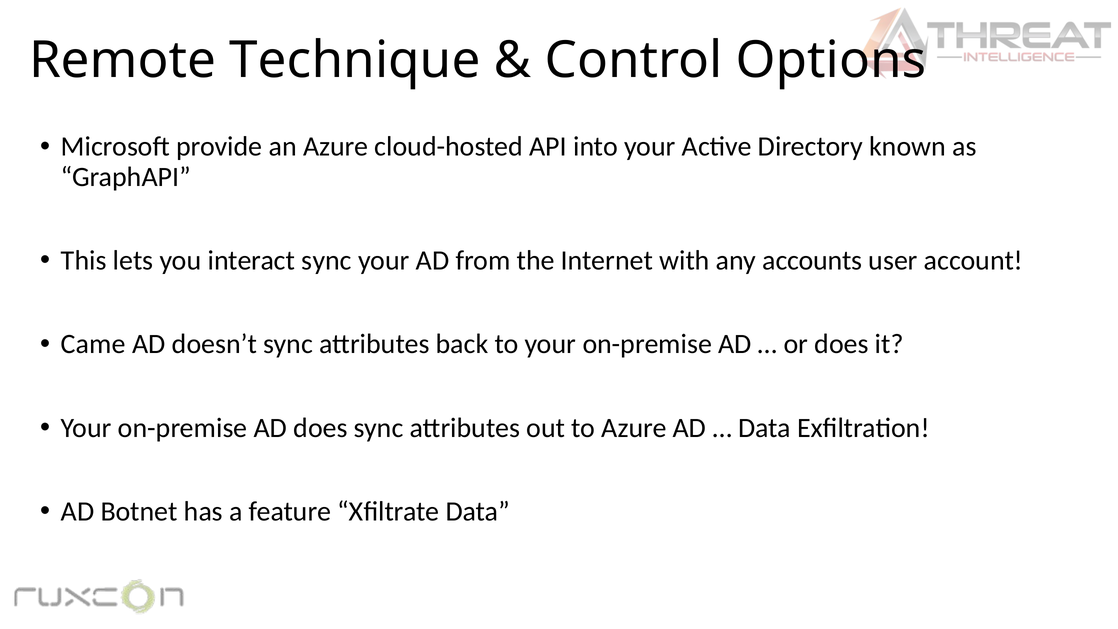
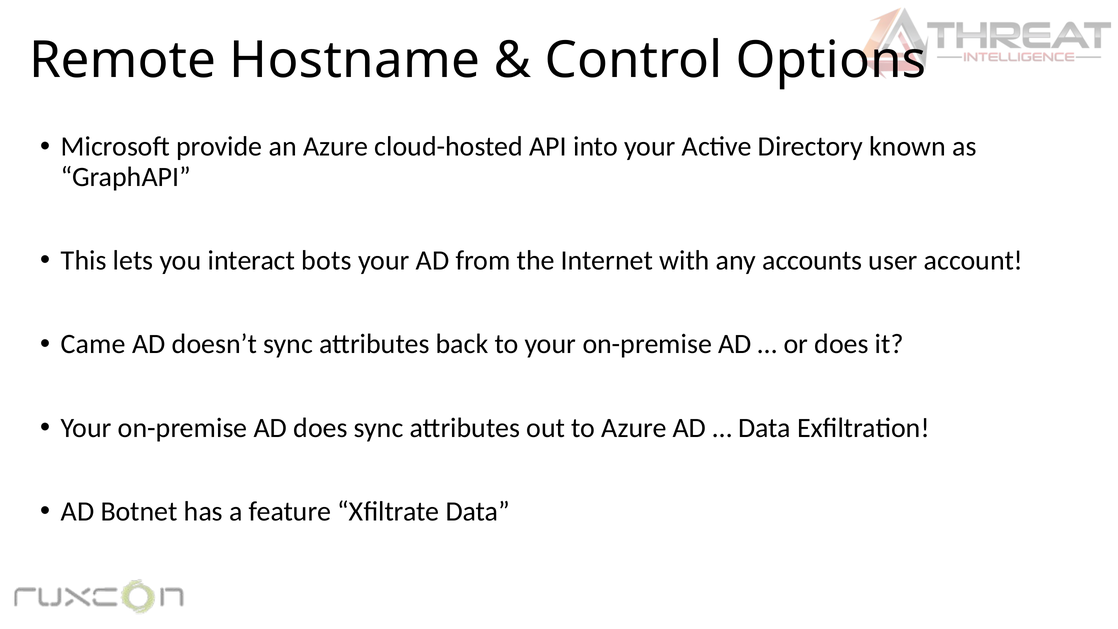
Technique: Technique -> Hostname (355, 60)
interact sync: sync -> bots (327, 261)
